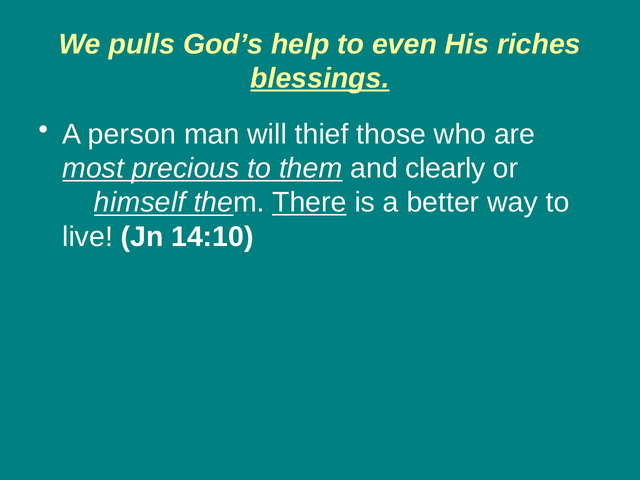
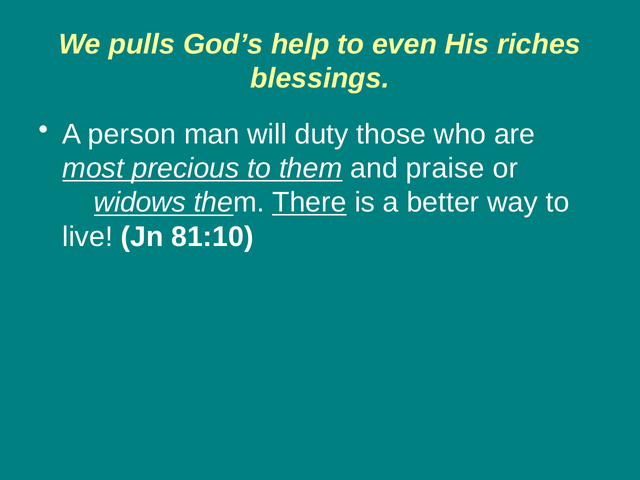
blessings underline: present -> none (320, 78)
thief: thief -> duty (322, 134)
clearly: clearly -> praise (445, 168)
himself: himself -> widows (140, 203)
14:10: 14:10 -> 81:10 (212, 237)
